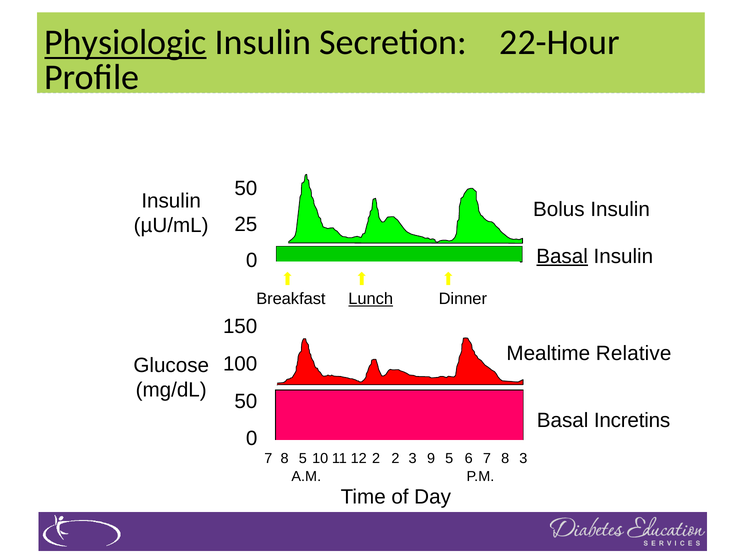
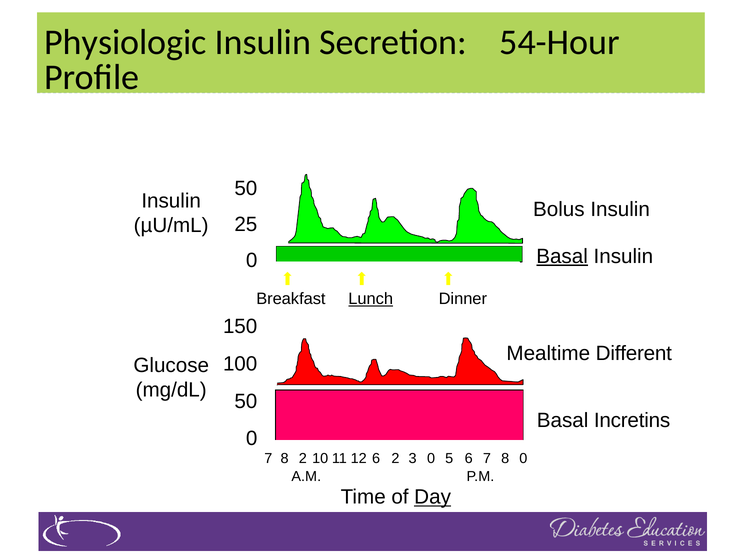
Physiologic underline: present -> none (125, 43)
22-Hour: 22-Hour -> 54-Hour (560, 43)
Relative: Relative -> Different (634, 353)
8 5: 5 -> 2 (303, 458)
12 2: 2 -> 6 (376, 458)
3 9: 9 -> 0 (431, 458)
8 3: 3 -> 0 (523, 458)
Day underline: none -> present (433, 497)
